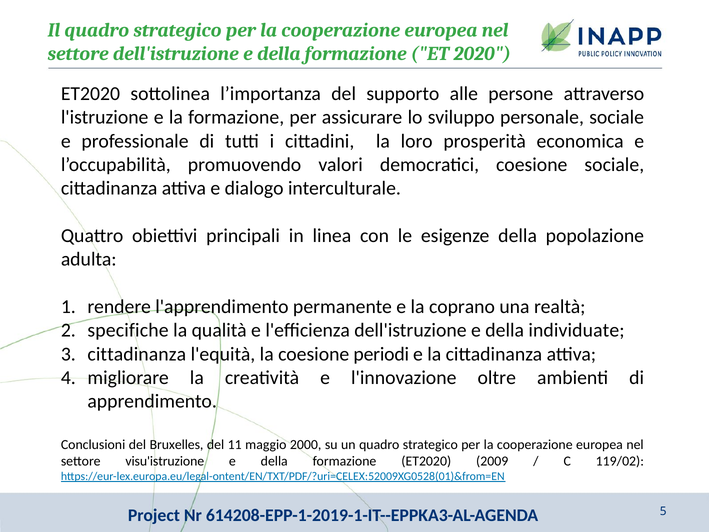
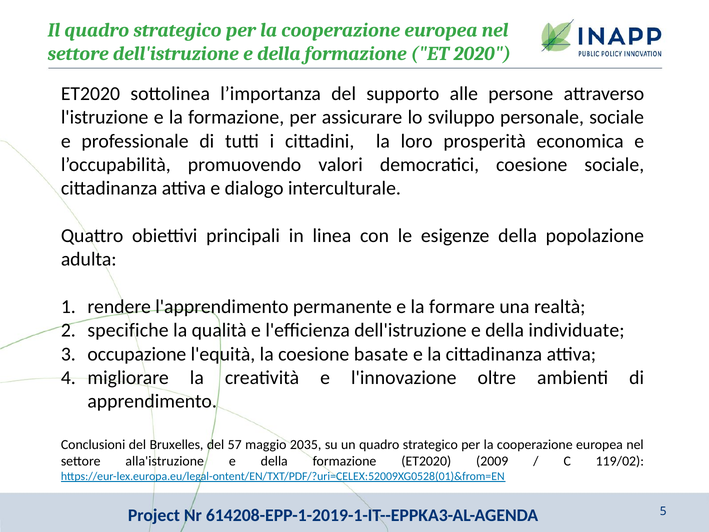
coprano: coprano -> formare (462, 307)
cittadinanza: cittadinanza -> occupazione (137, 354)
periodi: periodi -> basate (381, 354)
11: 11 -> 57 (235, 444)
2000: 2000 -> 2035 (306, 444)
visu'istruzione: visu'istruzione -> alla'istruzione (165, 461)
